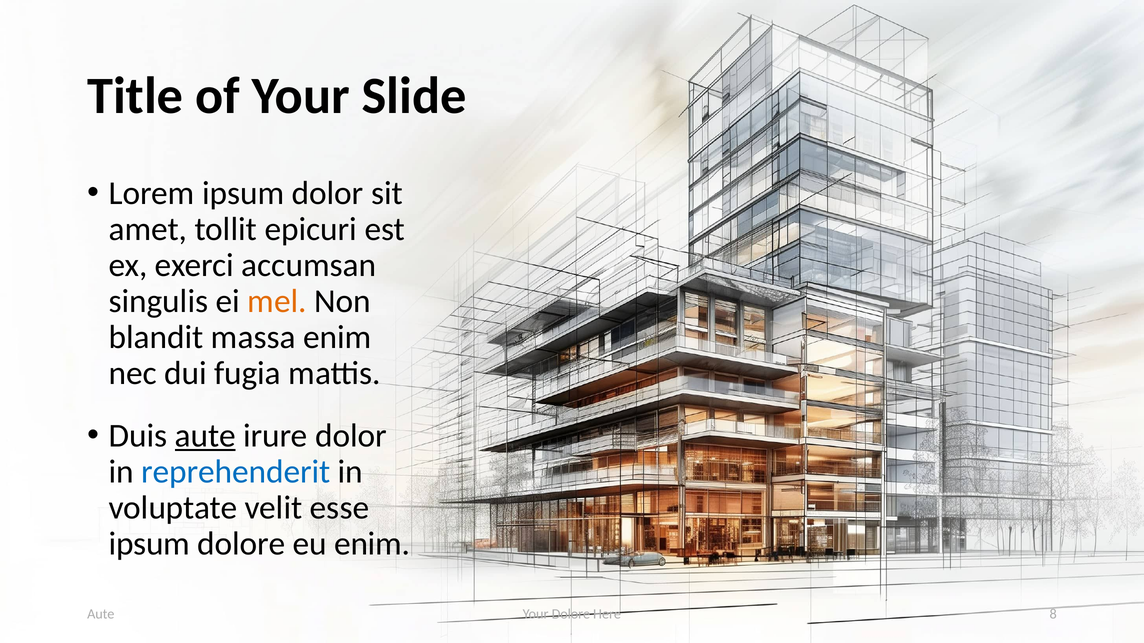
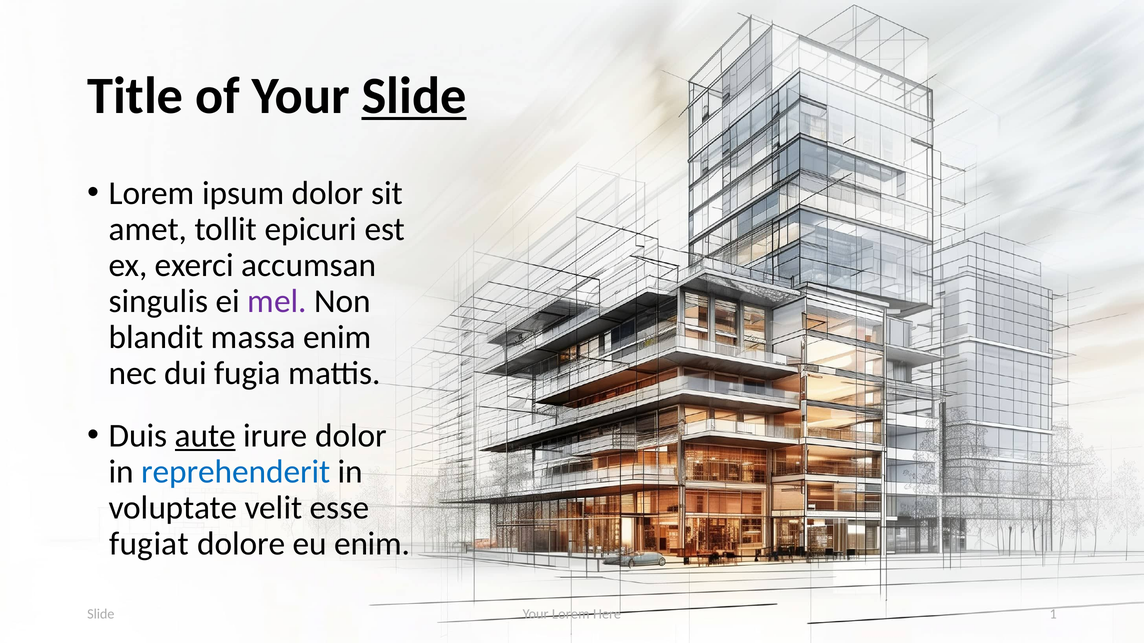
Slide underline: none -> present (414, 96)
mel colour: orange -> purple (277, 302)
ipsum: ipsum -> fugiat (149, 544)
Aute: Aute -> Slide (101, 615)
Your Dolore: Dolore -> Lorem (571, 615)
8: 8 -> 1 (1053, 614)
